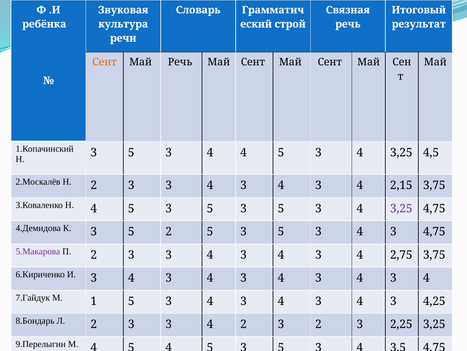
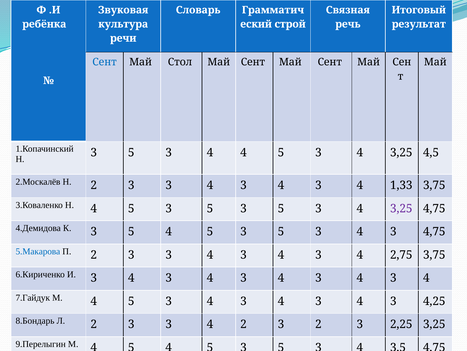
Сент colour: orange -> blue (105, 62)
Май Речь: Речь -> Стол (180, 62)
2,15: 2,15 -> 1,33 (401, 185)
3 5 2: 2 -> 4 (169, 231)
5.Макарова colour: purple -> blue (38, 251)
7.Гайдук М 1: 1 -> 4 (94, 301)
